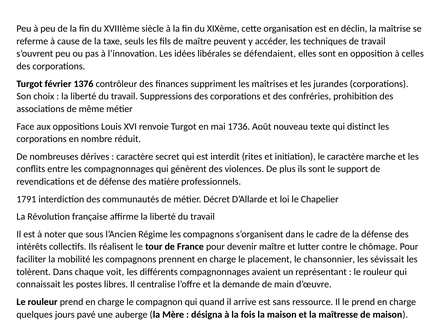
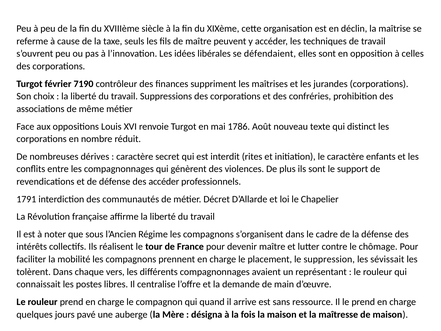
1376: 1376 -> 7190 (83, 84)
1736: 1736 -> 1786 (239, 126)
marche: marche -> enfants (381, 156)
des matière: matière -> accéder (164, 182)
chansonnier: chansonnier -> suppression (329, 259)
voit: voit -> vers (115, 272)
